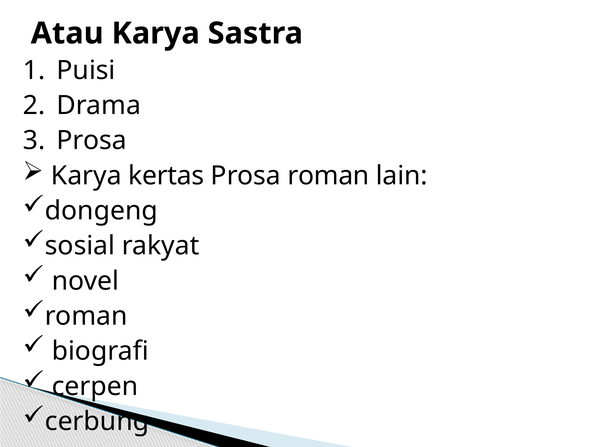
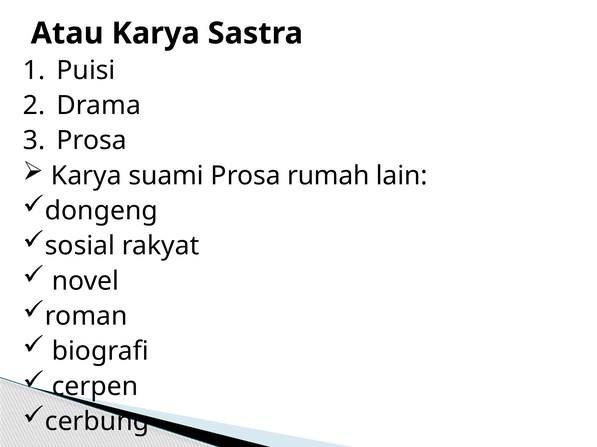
kertas: kertas -> suami (166, 176)
Prosa roman: roman -> rumah (328, 176)
